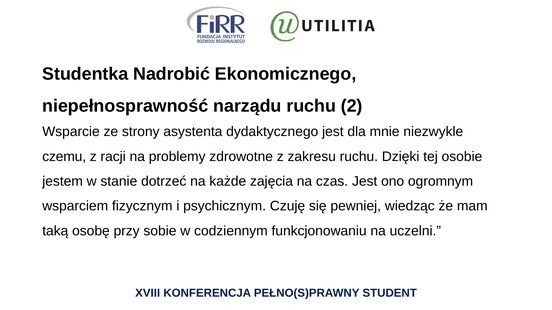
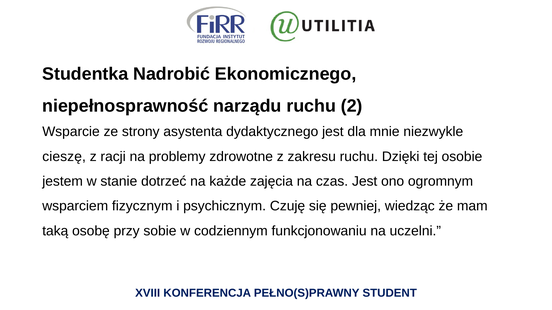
czemu: czemu -> cieszę (64, 157)
